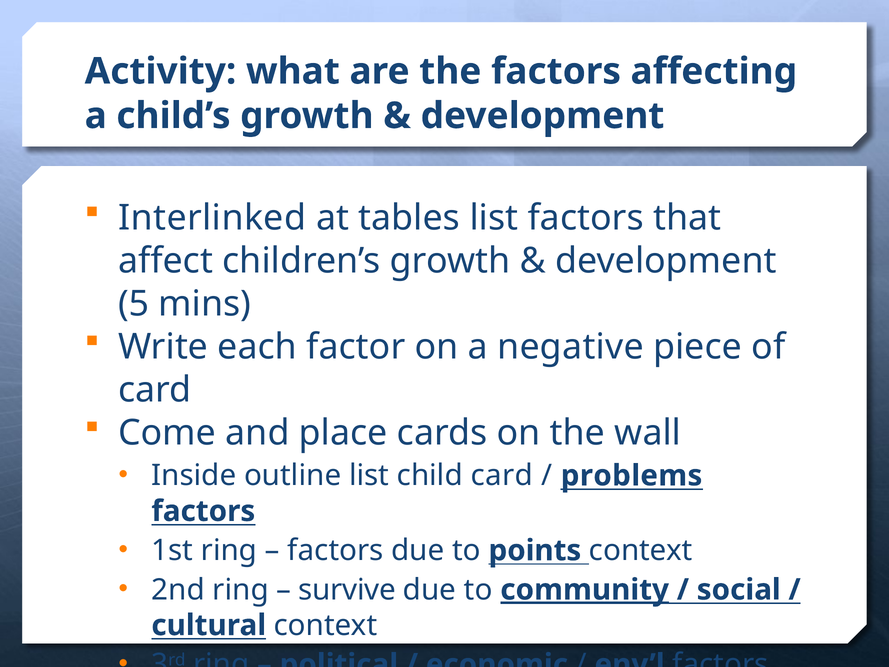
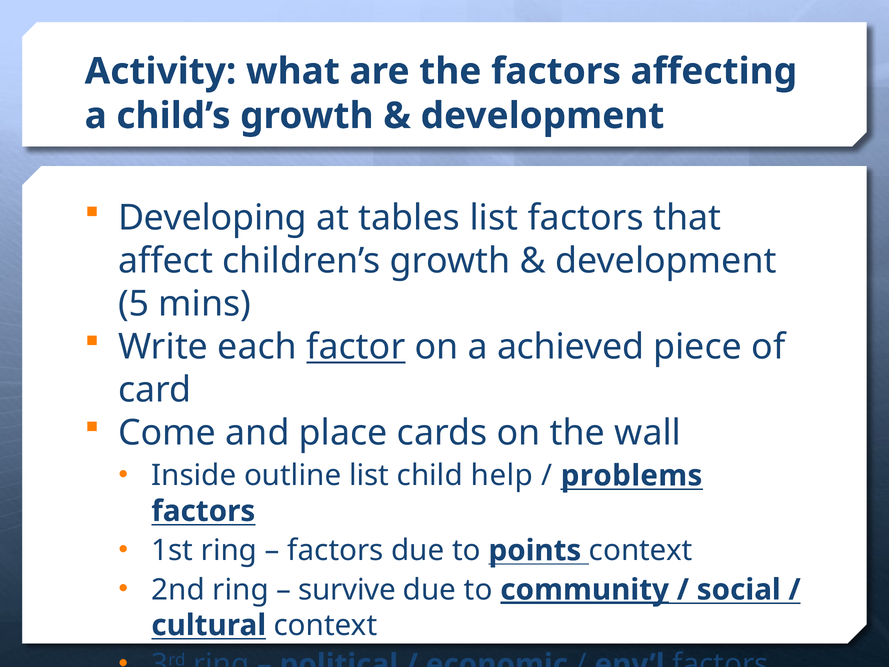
Interlinked: Interlinked -> Developing (213, 218)
factor underline: none -> present (356, 347)
negative: negative -> achieved (571, 347)
child card: card -> help (502, 475)
